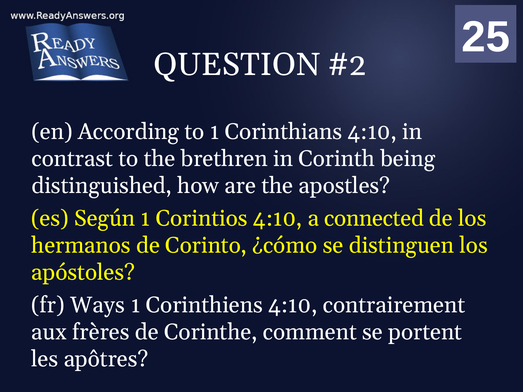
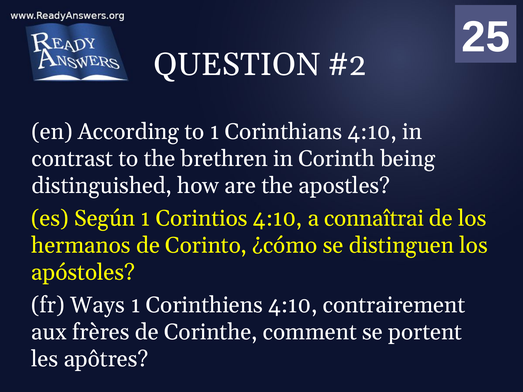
connected: connected -> connaîtrai (374, 219)
